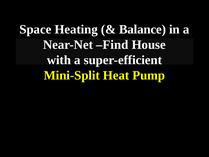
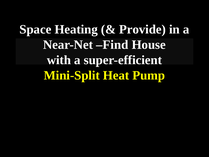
Balance: Balance -> Provide (142, 29)
